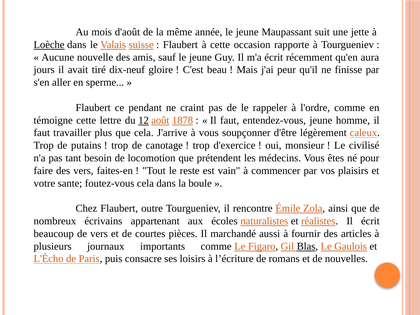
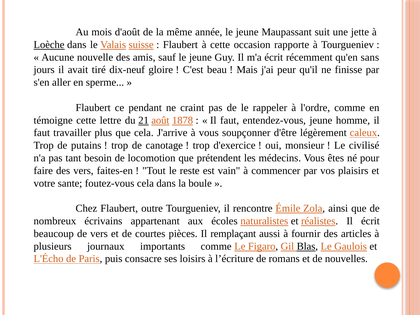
aura: aura -> sans (370, 57)
12: 12 -> 21 (144, 120)
marchandé: marchandé -> remplaçant (233, 234)
